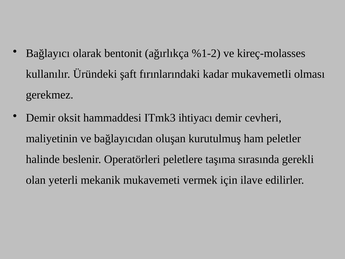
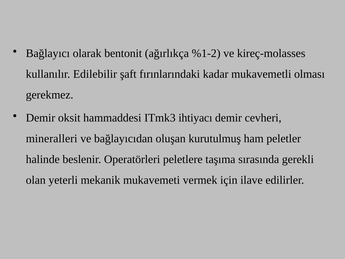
Üründeki: Üründeki -> Edilebilir (95, 74)
maliyetinin: maliyetinin -> mineralleri (52, 138)
